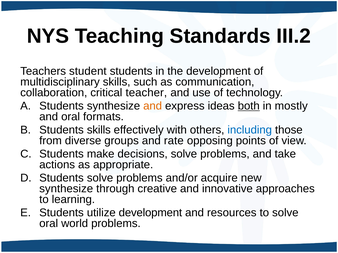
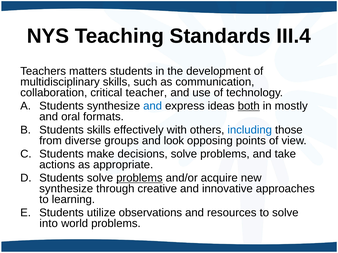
III.2: III.2 -> III.4 (294, 36)
student: student -> matters (88, 71)
and colour: orange -> blue (153, 106)
rate: rate -> look (174, 141)
problems underline: none -> present (139, 178)
utilize development: development -> observations (150, 213)
oral: oral -> into (49, 224)
